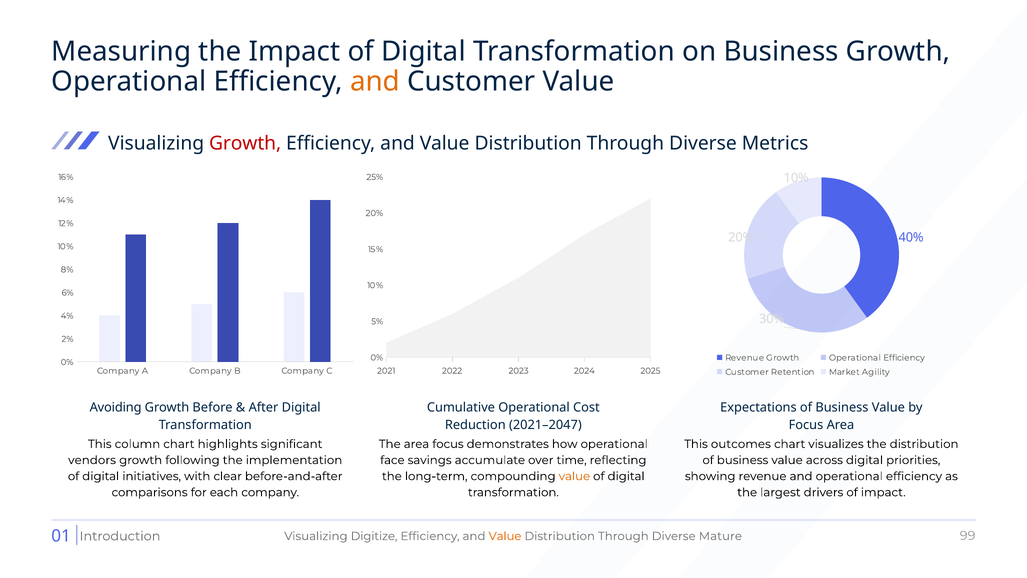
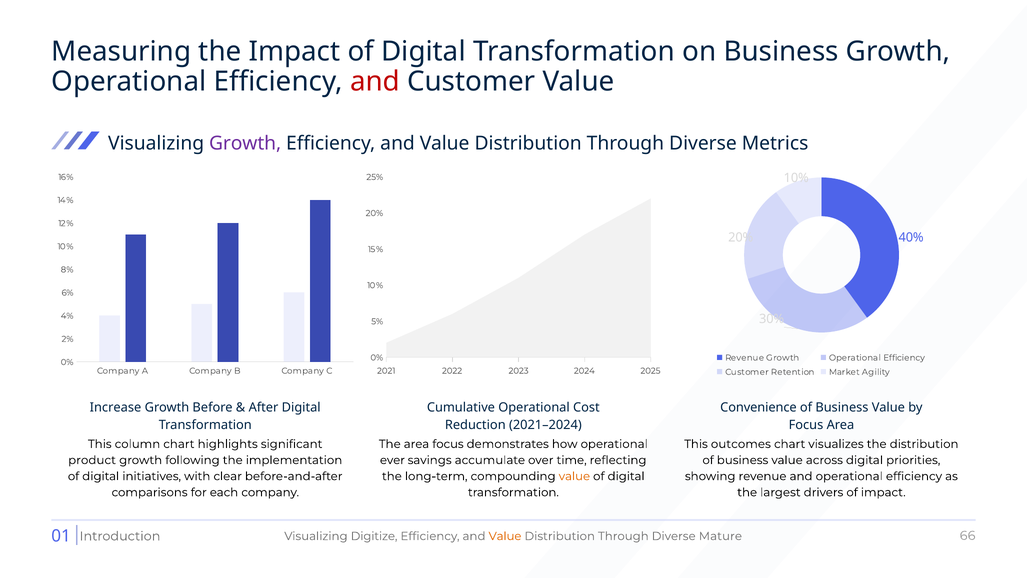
and colour: orange -> red (375, 82)
Growth colour: red -> purple (245, 143)
Avoiding: Avoiding -> Increase (116, 407)
Expectations: Expectations -> Convenience (758, 407)
2021–2047: 2021–2047 -> 2021–2024 (545, 425)
vendors: vendors -> product (92, 460)
face: face -> ever (392, 460)
99: 99 -> 66 (968, 535)
